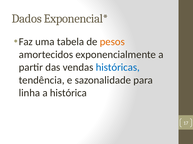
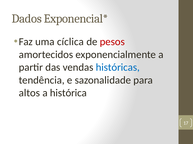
tabela: tabela -> cíclica (70, 42)
pesos colour: orange -> red (112, 42)
linha: linha -> altos (29, 93)
